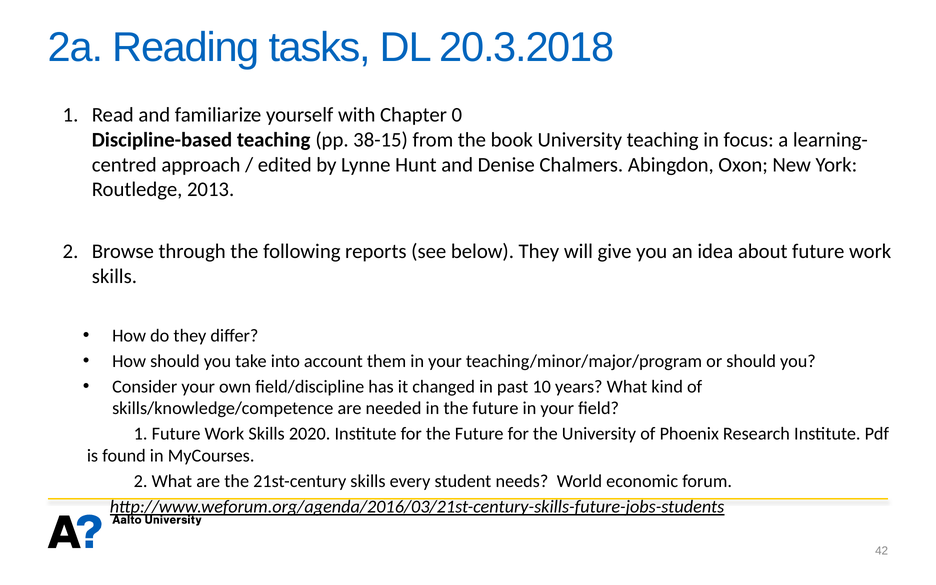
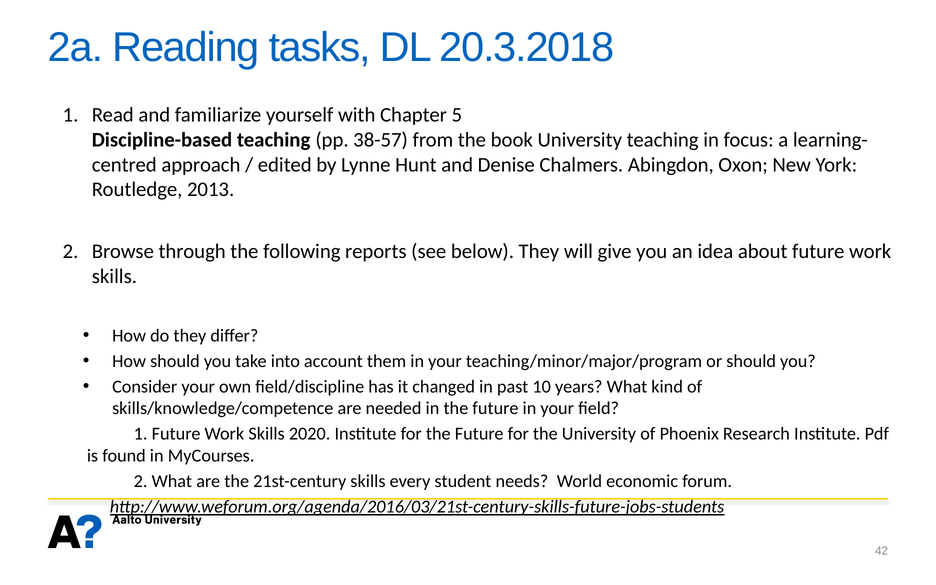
0: 0 -> 5 (457, 115)
38-15: 38-15 -> 38-57 (381, 140)
